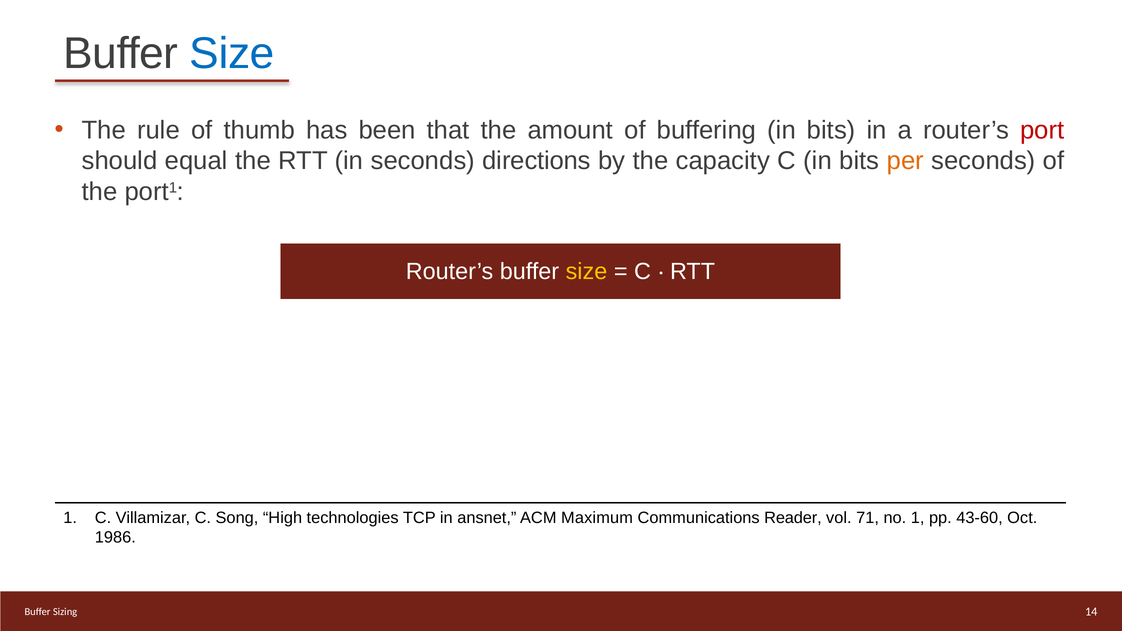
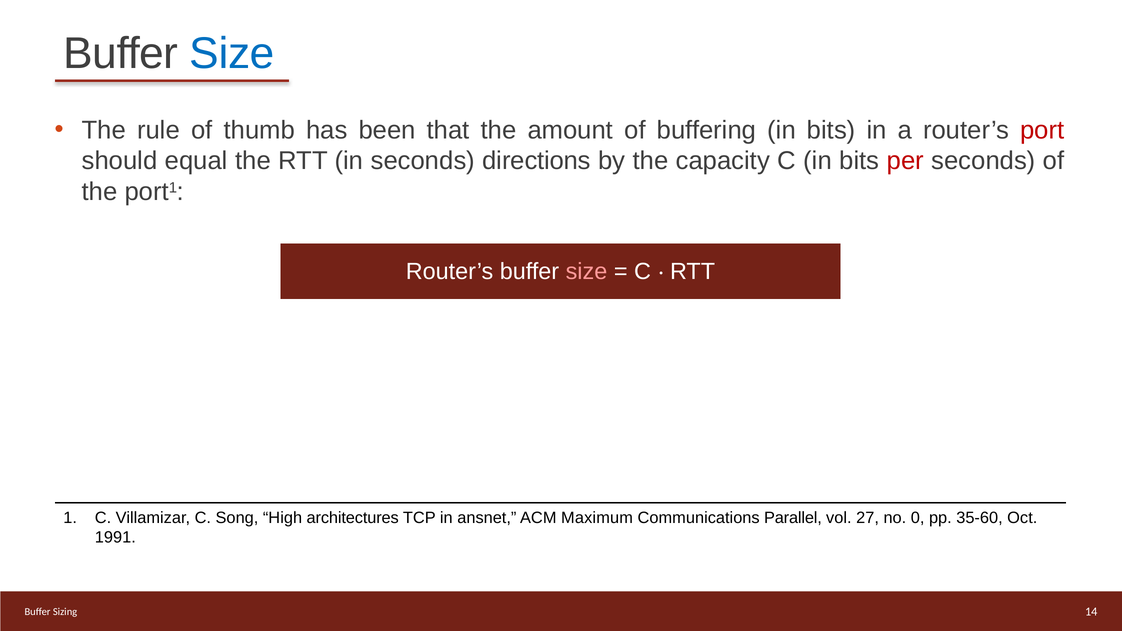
per colour: orange -> red (905, 161)
size colour: yellow -> pink (586, 272)
technologies: technologies -> architectures (353, 518)
Reader: Reader -> Parallel (793, 518)
71: 71 -> 27 (868, 518)
no 1: 1 -> 0 (918, 518)
43-60: 43-60 -> 35-60 (979, 518)
1986: 1986 -> 1991 (115, 538)
